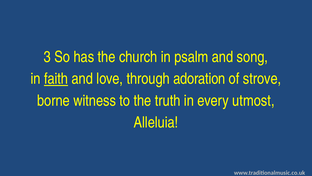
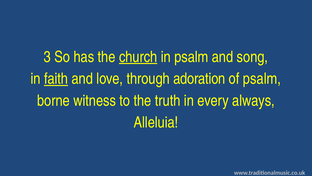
church underline: none -> present (138, 57)
of strove: strove -> psalm (262, 79)
utmost: utmost -> always (253, 100)
